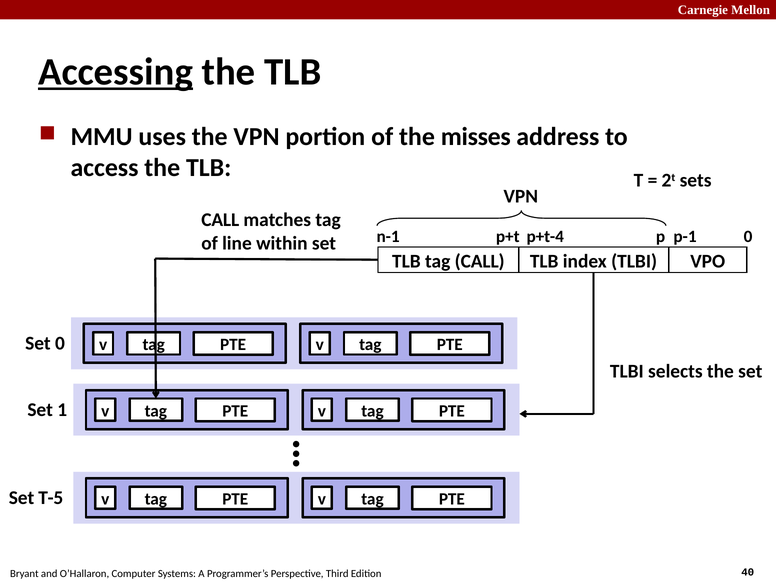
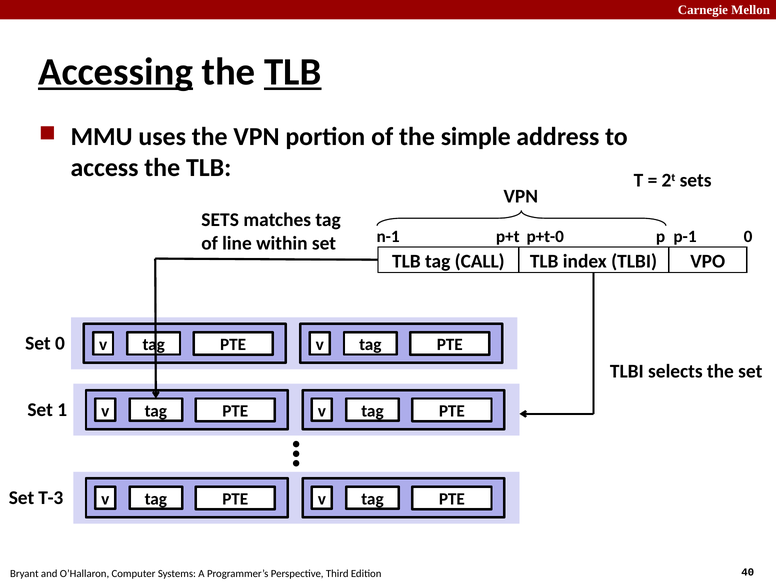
TLB underline: none -> present (293, 72)
misses: misses -> simple (476, 137)
CALL: CALL -> SETS (220, 220)
p+t-4: p+t-4 -> p+t-0 (545, 237)
T-5: T-5 -> T-3 (51, 498)
